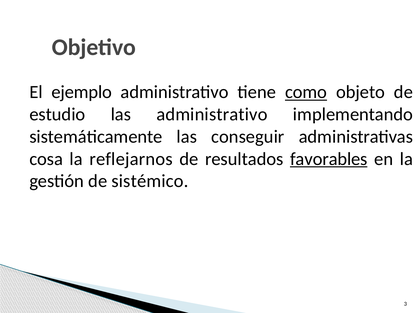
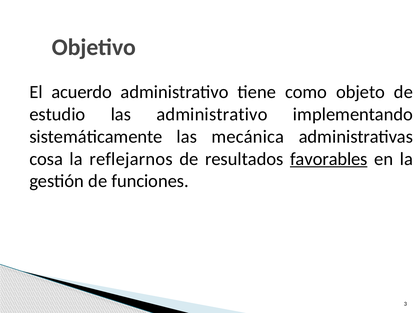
ejemplo: ejemplo -> acuerdo (82, 92)
como underline: present -> none (306, 92)
conseguir: conseguir -> mecánica (248, 137)
sistémico: sistémico -> funciones (150, 181)
